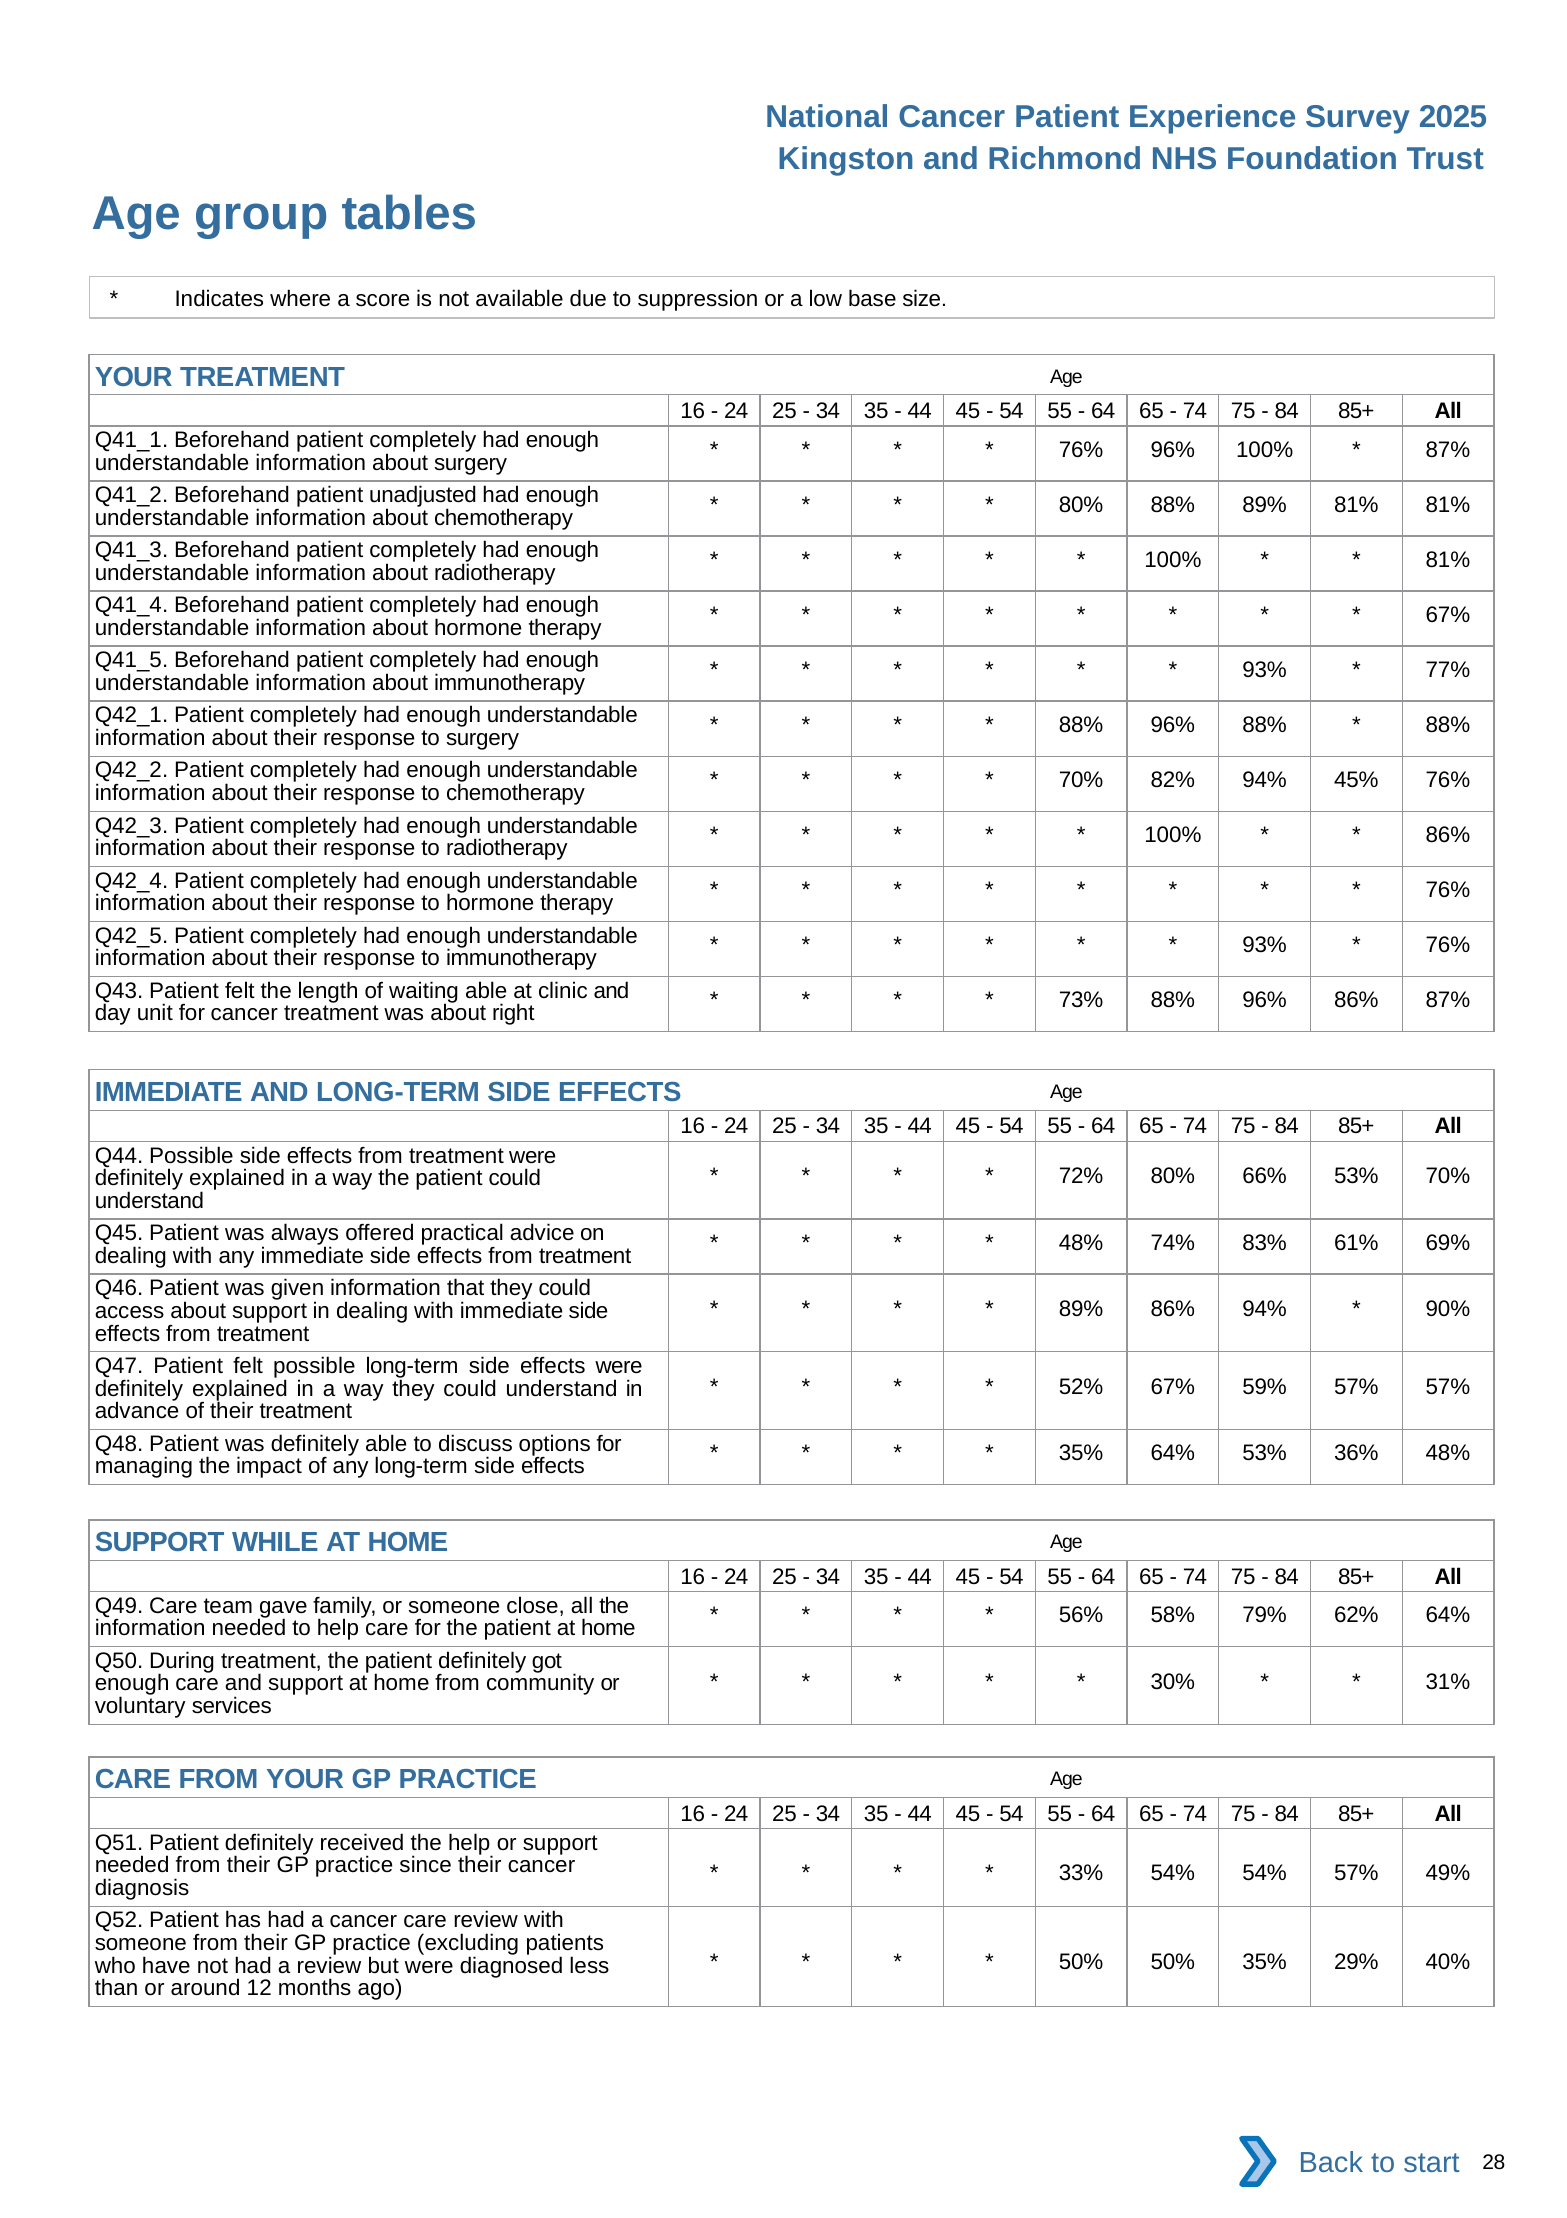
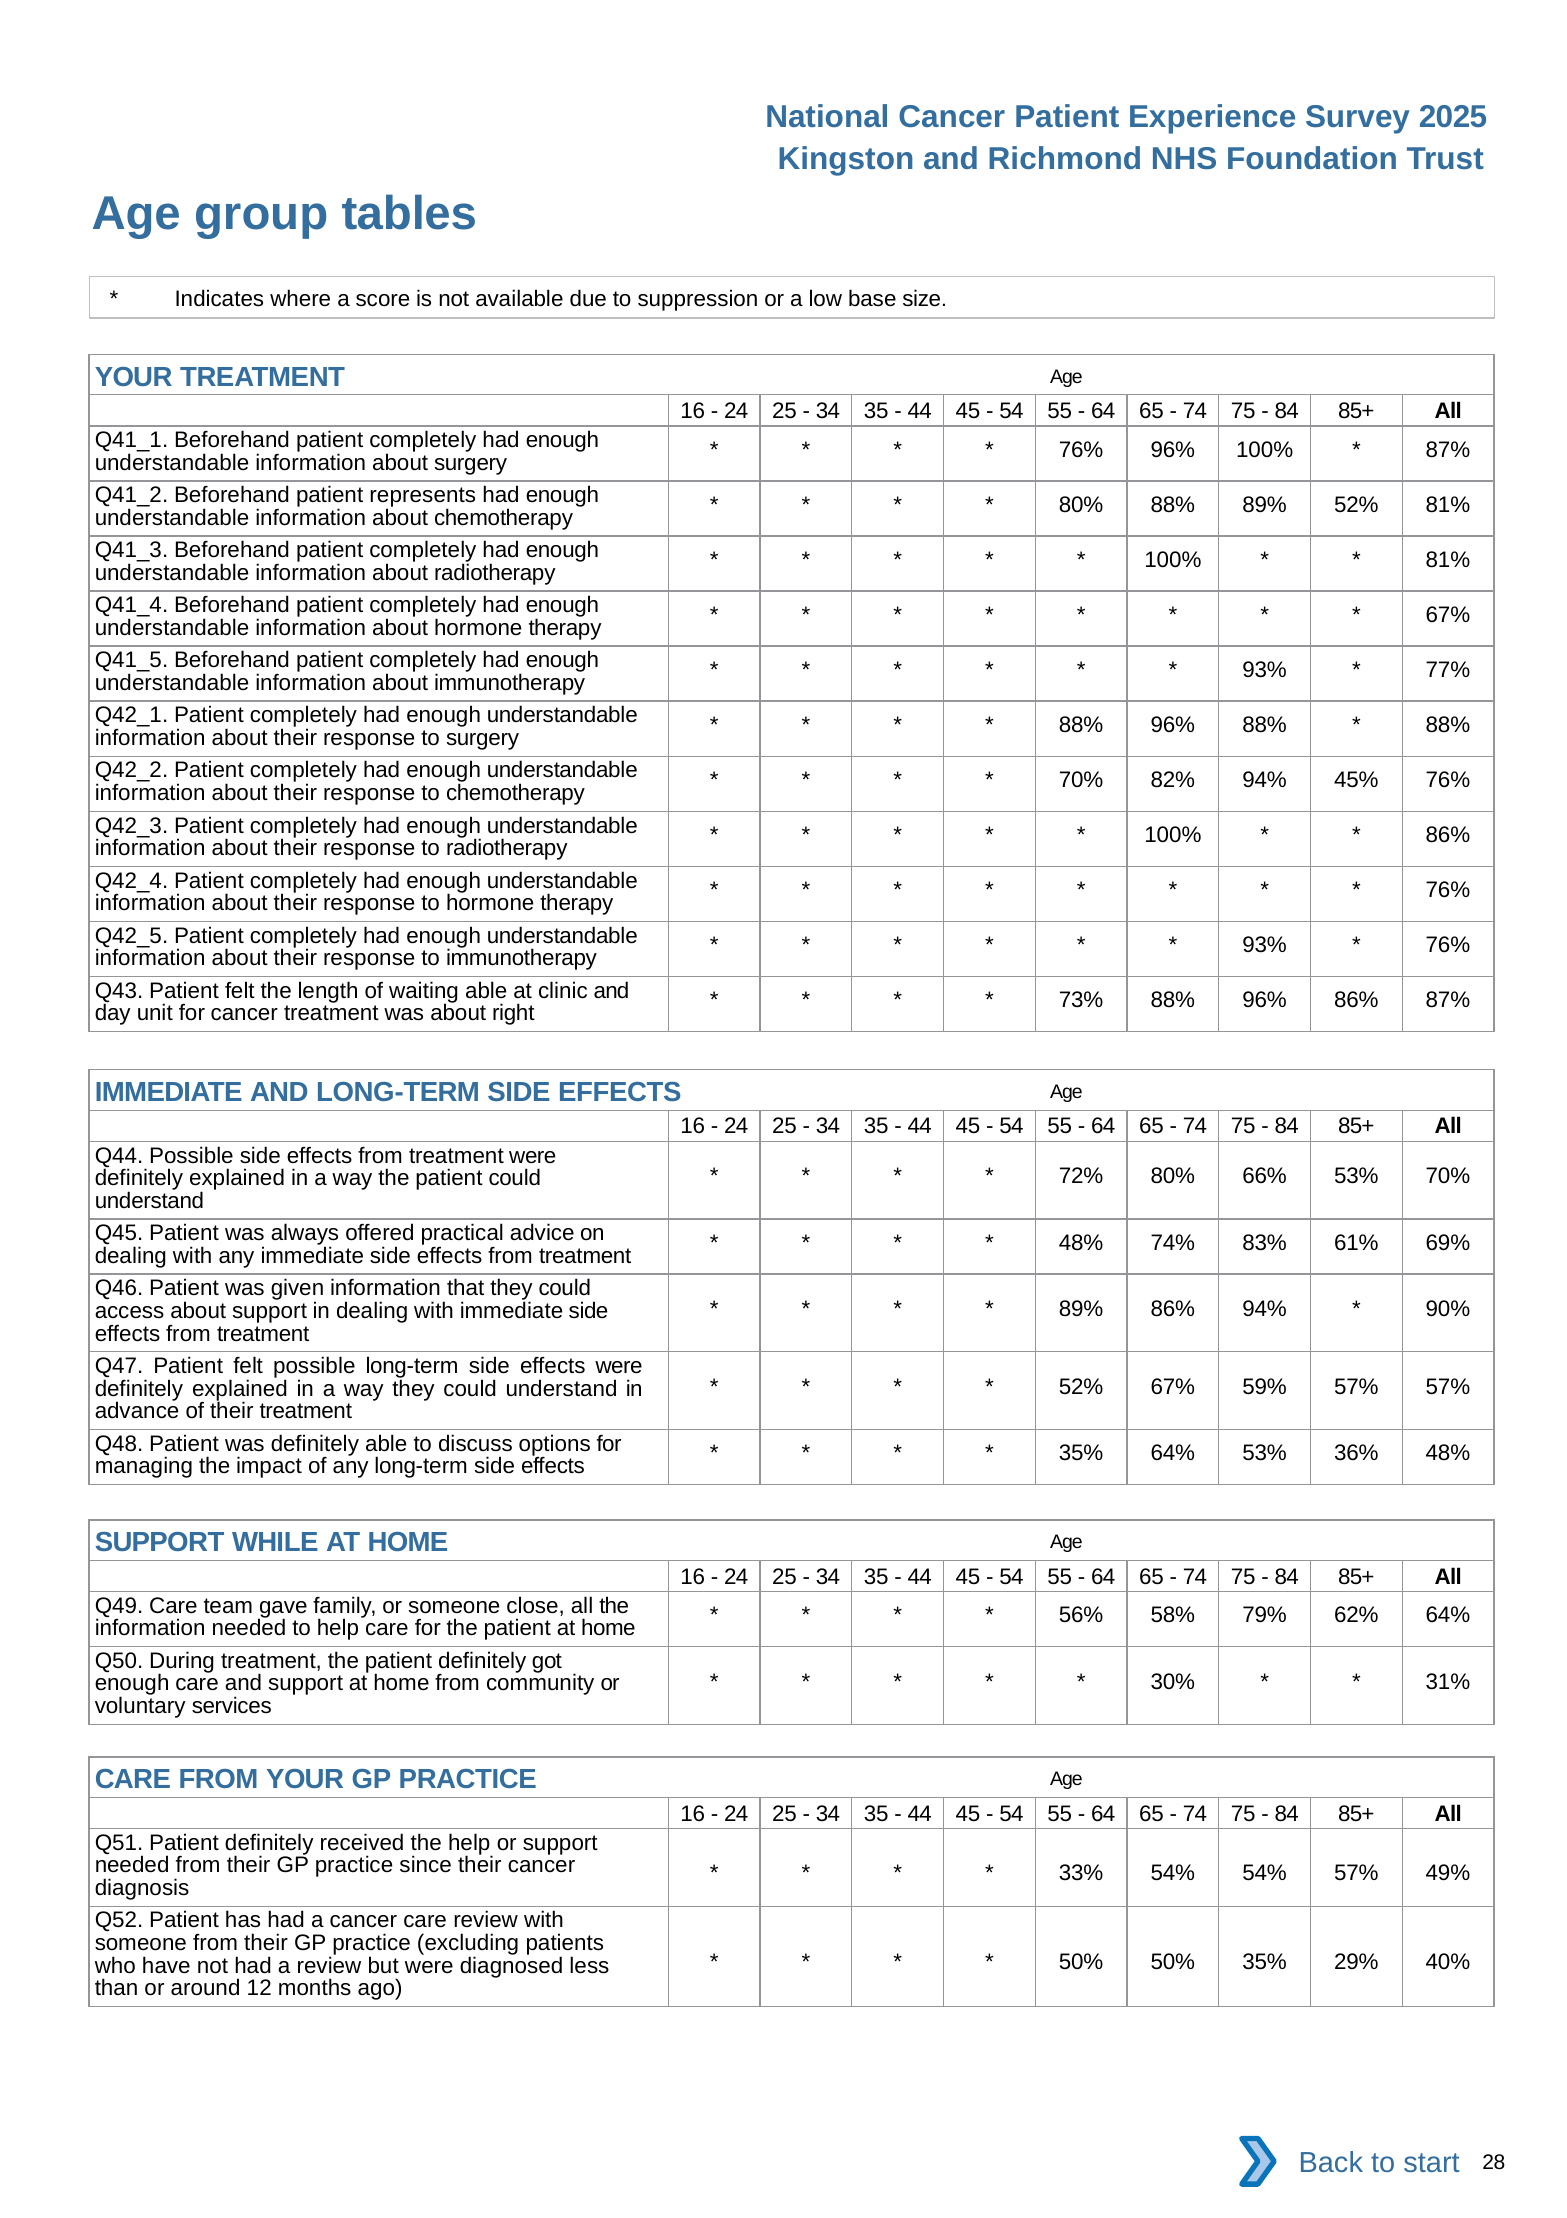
unadjusted: unadjusted -> represents (423, 495)
89% 81%: 81% -> 52% (1356, 505)
